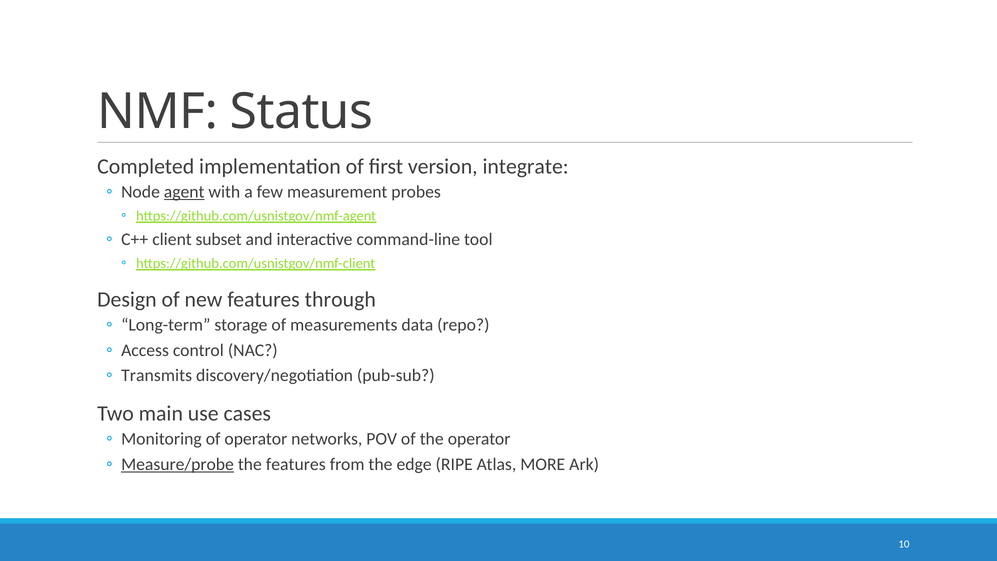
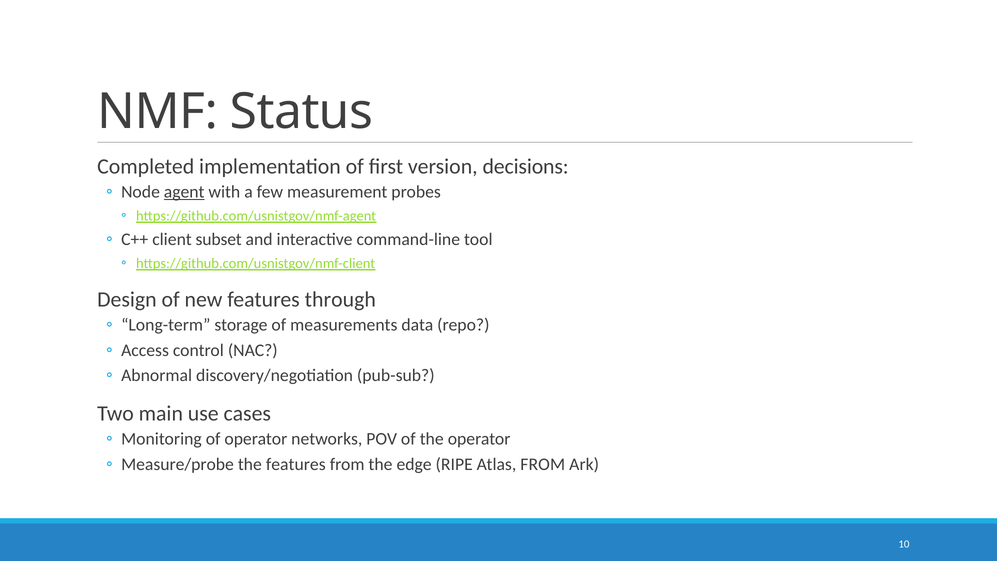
integrate: integrate -> decisions (526, 166)
Transmits: Transmits -> Abnormal (157, 376)
Measure/probe underline: present -> none (178, 464)
Atlas MORE: MORE -> FROM (543, 464)
